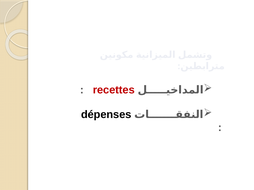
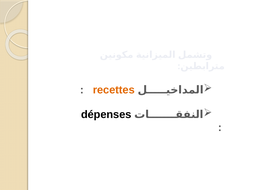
recettes colour: red -> orange (114, 90)
